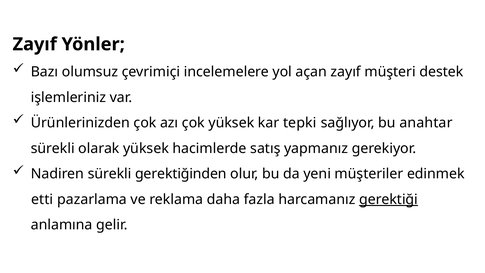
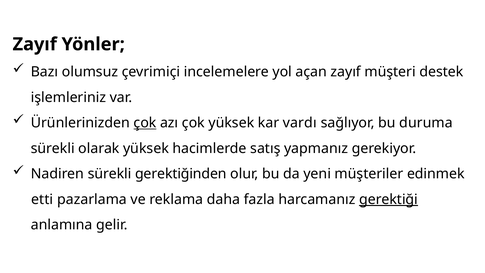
çok underline: none -> present (145, 123)
tepki: tepki -> vardı (300, 123)
anahtar: anahtar -> duruma (426, 123)
